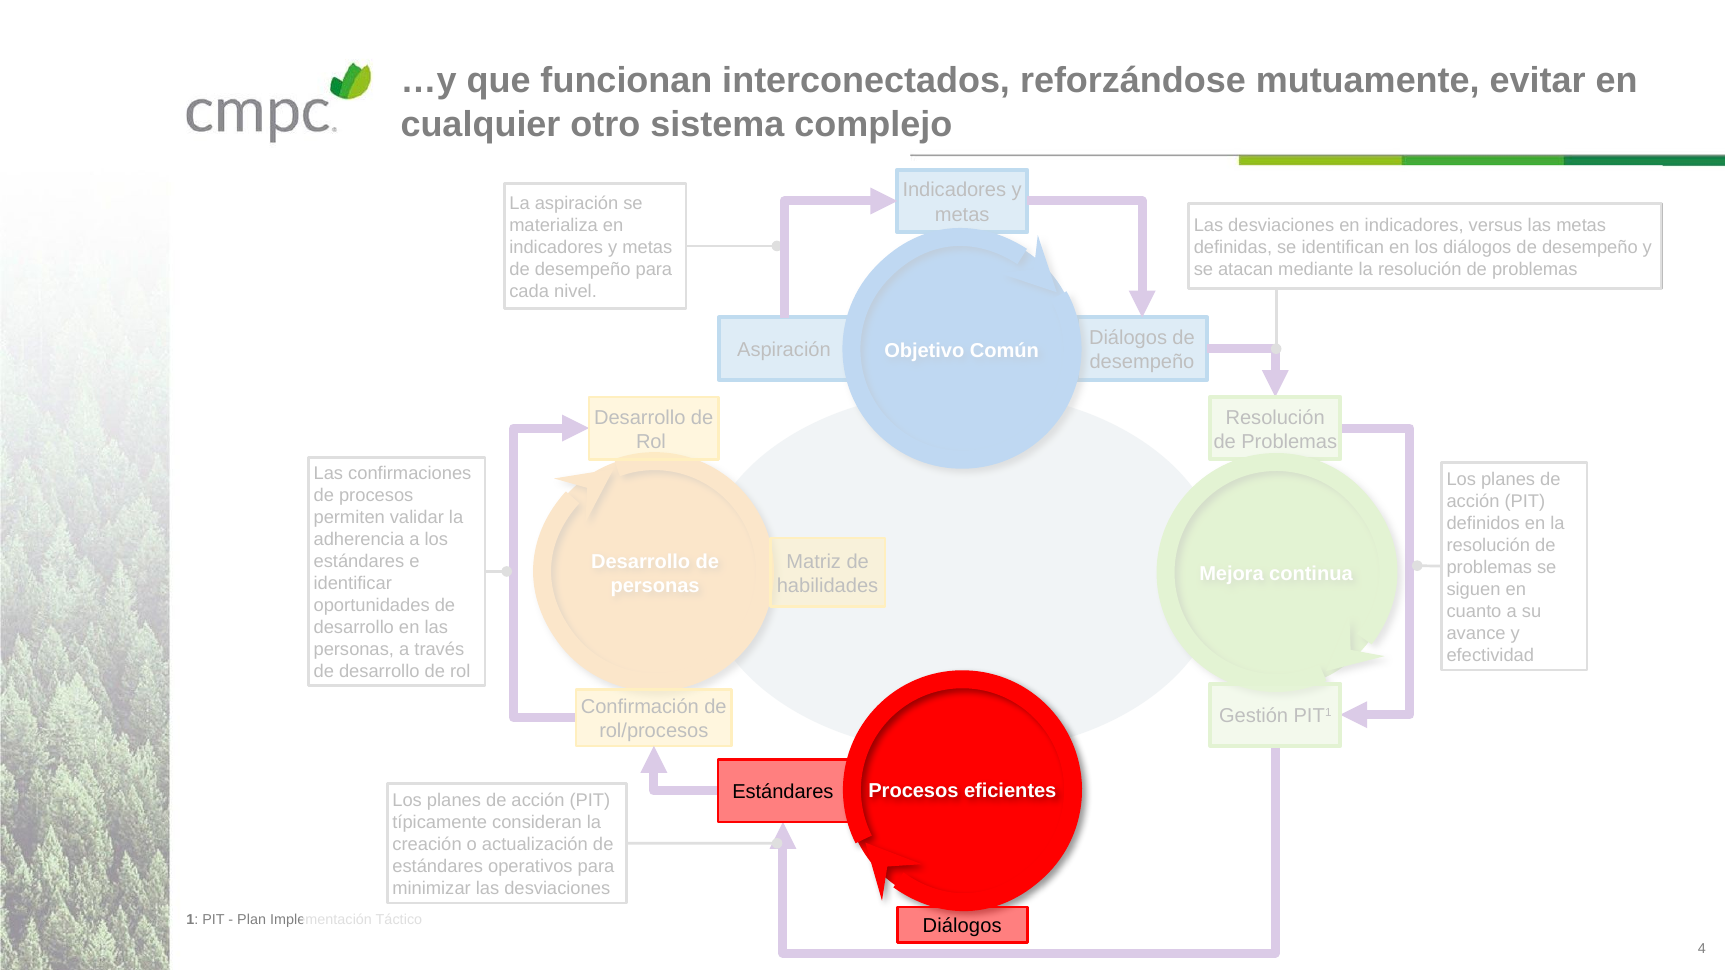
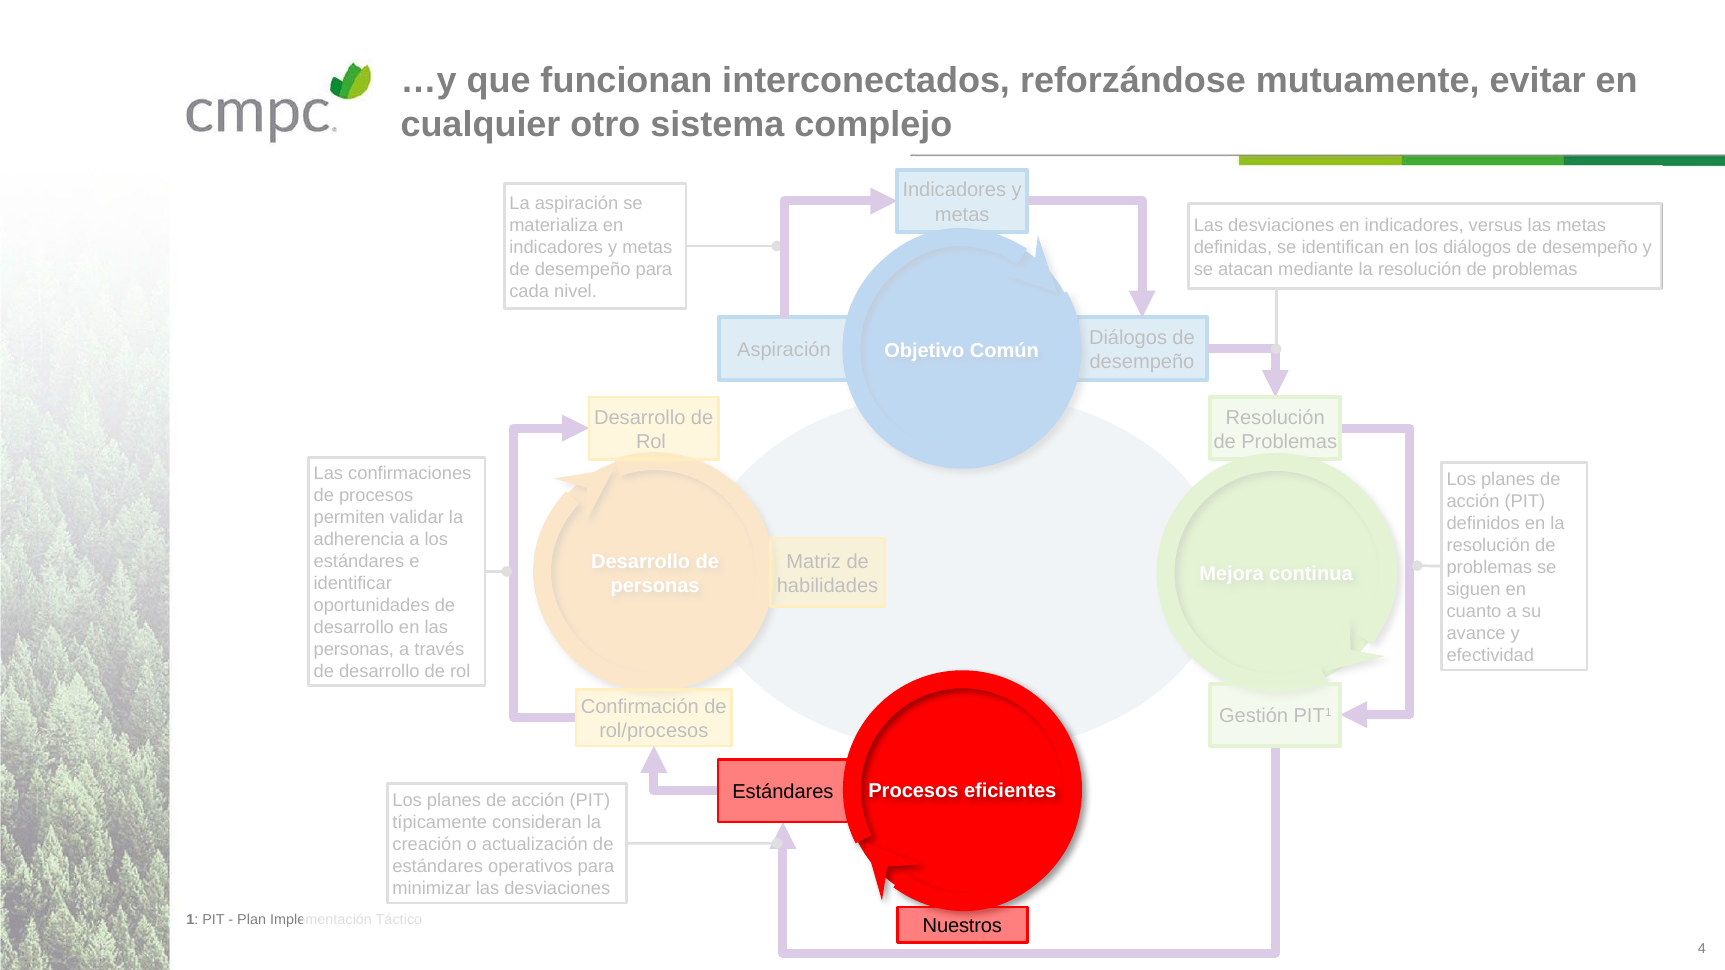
Diálogos: Diálogos -> Nuestros (962, 926)
